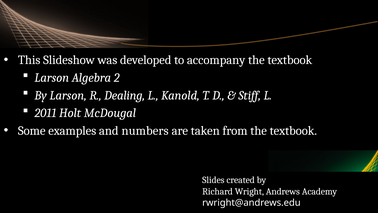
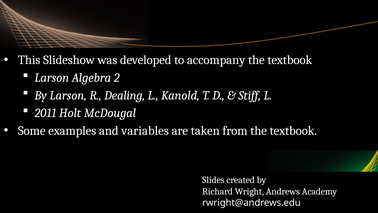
numbers: numbers -> variables (145, 130)
